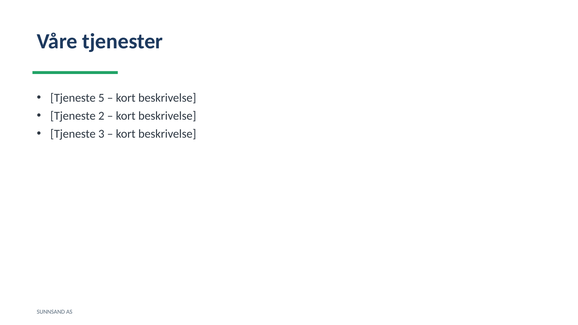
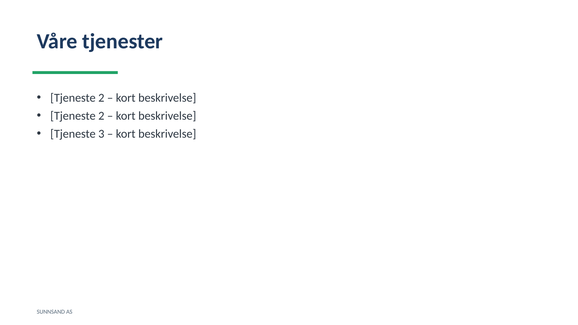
5: 5 -> 2 (101, 98)
